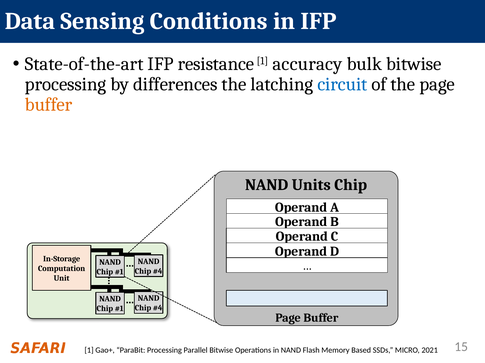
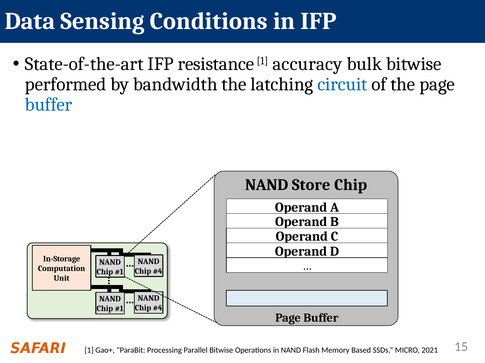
processing: processing -> performed (66, 84)
differences: differences -> bandwidth (175, 84)
buffer colour: orange -> blue (49, 105)
Units: Units -> Store (311, 185)
